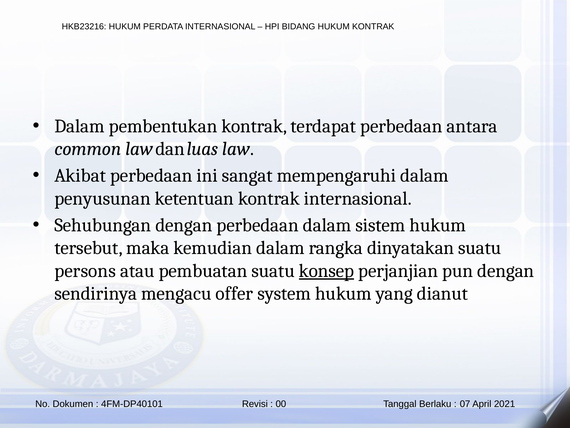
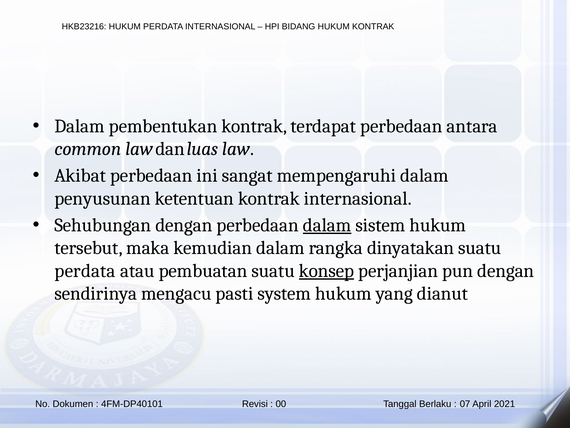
dalam underline: none -> present (327, 225)
persons: persons -> perdata (85, 270)
offer: offer -> pasti (234, 293)
